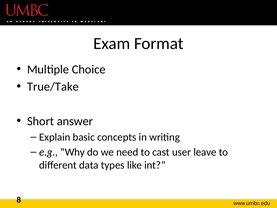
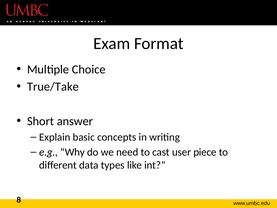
leave: leave -> piece (205, 152)
